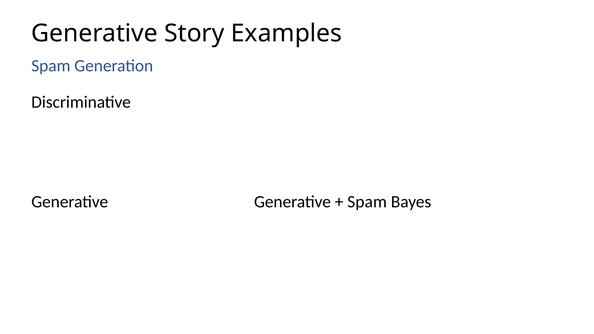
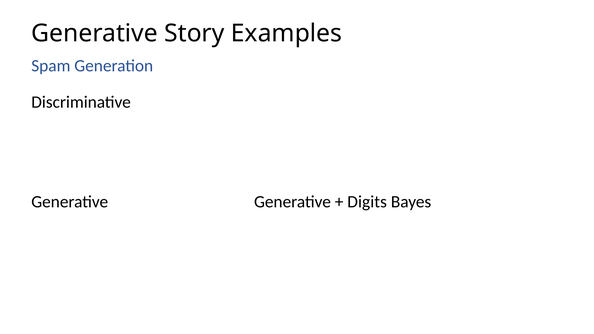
Spam: Spam -> Digits (367, 202)
